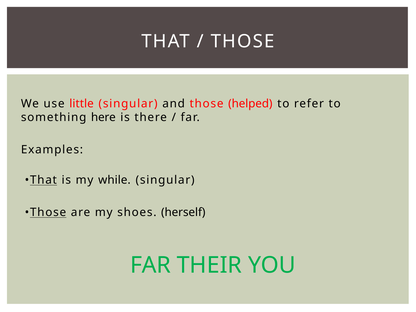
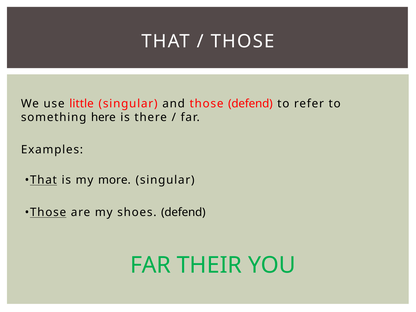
those helped: helped -> defend (250, 104)
while: while -> more (114, 180)
shoes herself: herself -> defend (183, 212)
